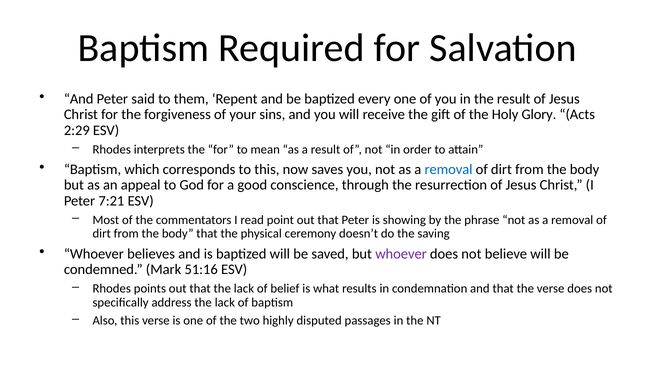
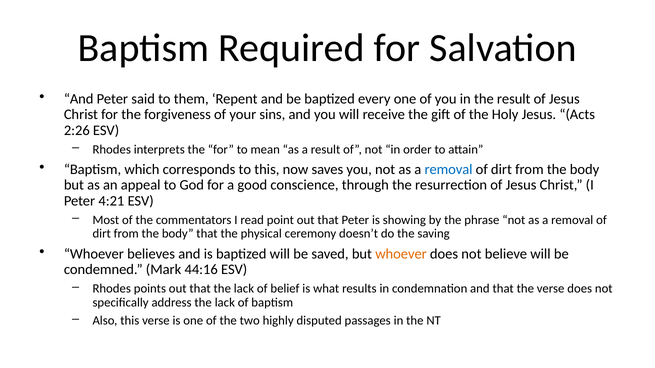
Holy Glory: Glory -> Jesus (539, 115)
2:29: 2:29 -> 2:26 (77, 130)
7:21: 7:21 -> 4:21 (111, 201)
whoever colour: purple -> orange (401, 254)
51:16: 51:16 -> 44:16 (201, 270)
